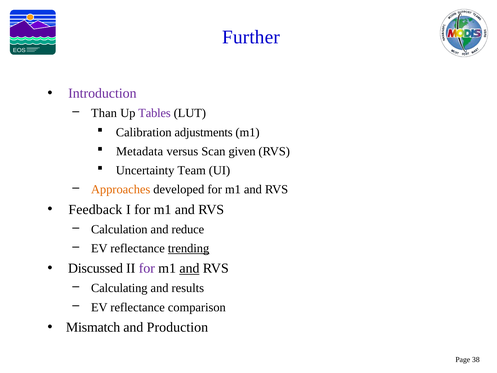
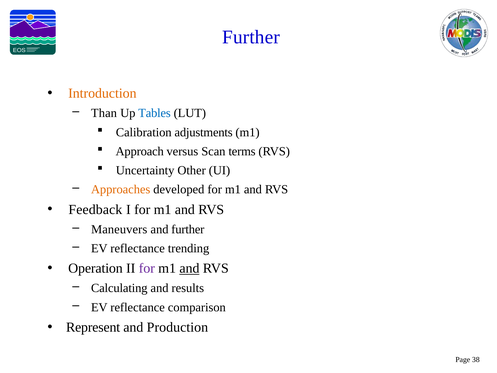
Introduction colour: purple -> orange (102, 93)
Tables colour: purple -> blue (155, 113)
Metadata: Metadata -> Approach (140, 151)
given: given -> terms (242, 151)
Team: Team -> Other (192, 170)
Calculation: Calculation -> Maneuvers (119, 229)
and reduce: reduce -> further (188, 229)
trending underline: present -> none (189, 248)
Discussed: Discussed -> Operation (95, 268)
Mismatch: Mismatch -> Represent (93, 327)
